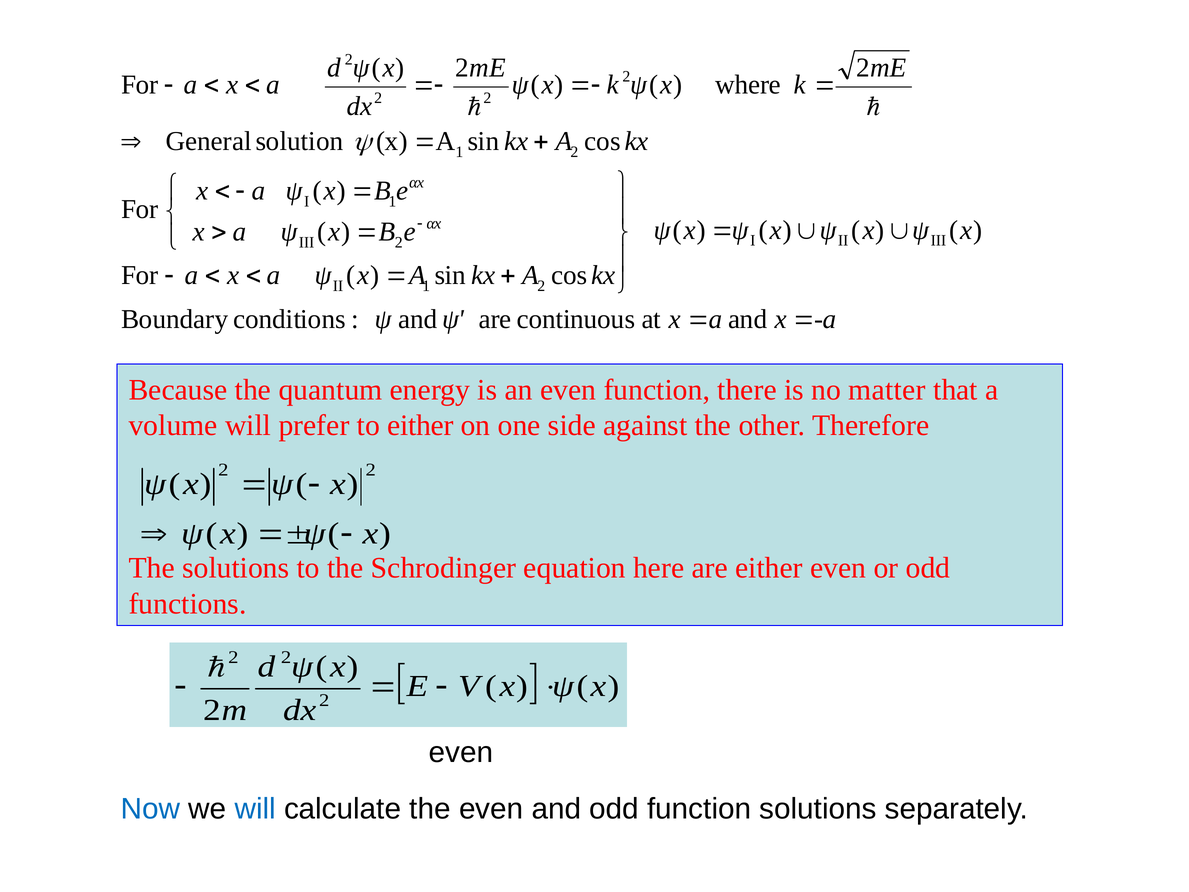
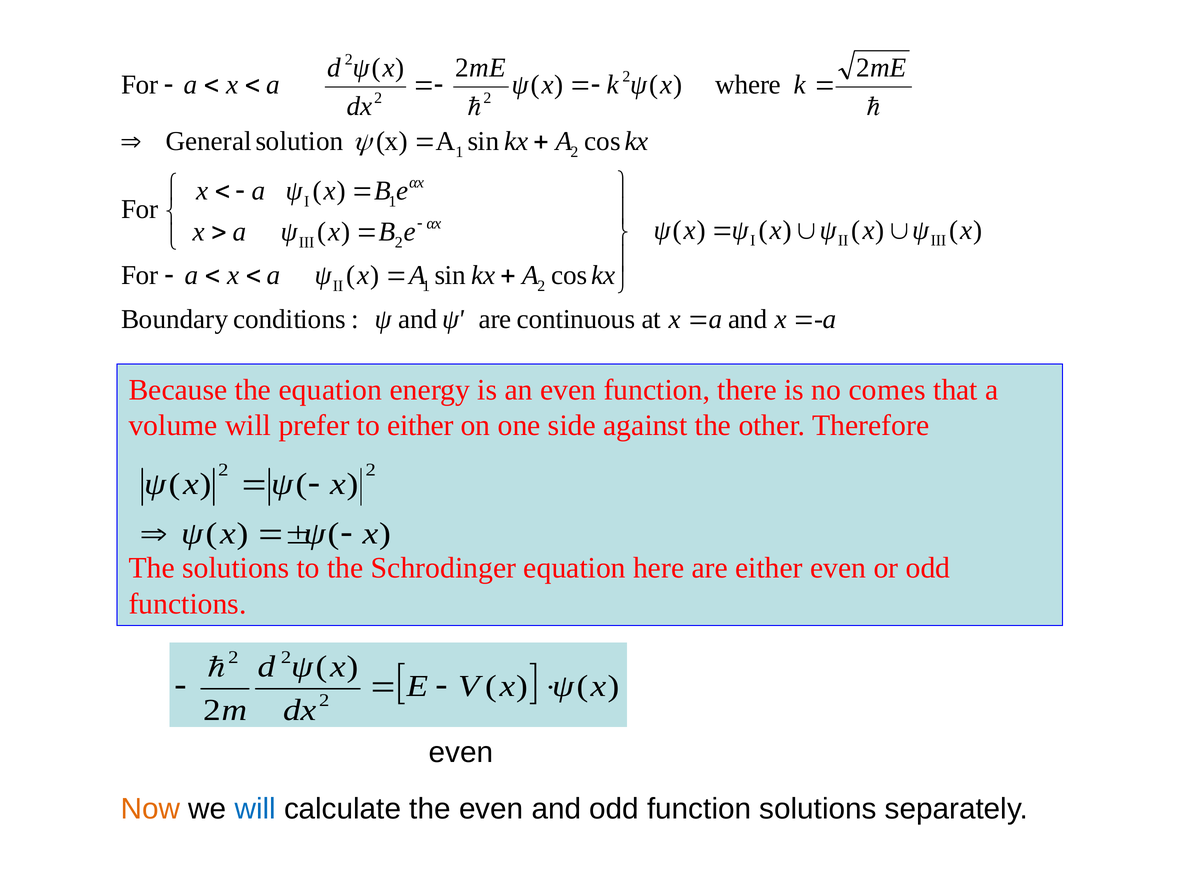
the quantum: quantum -> equation (330, 390)
matter: matter -> comes (887, 390)
Now colour: blue -> orange (150, 809)
